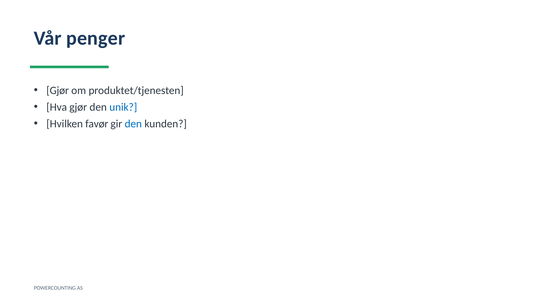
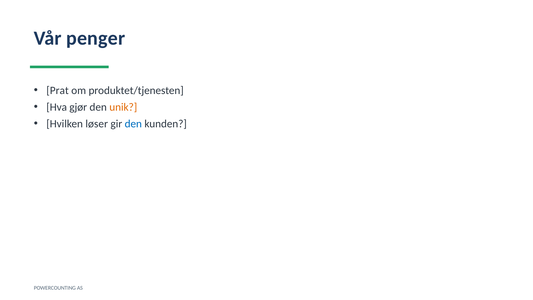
Gjør: Gjør -> Prat (58, 90)
unik colour: blue -> orange (123, 107)
favør: favør -> løser (97, 124)
